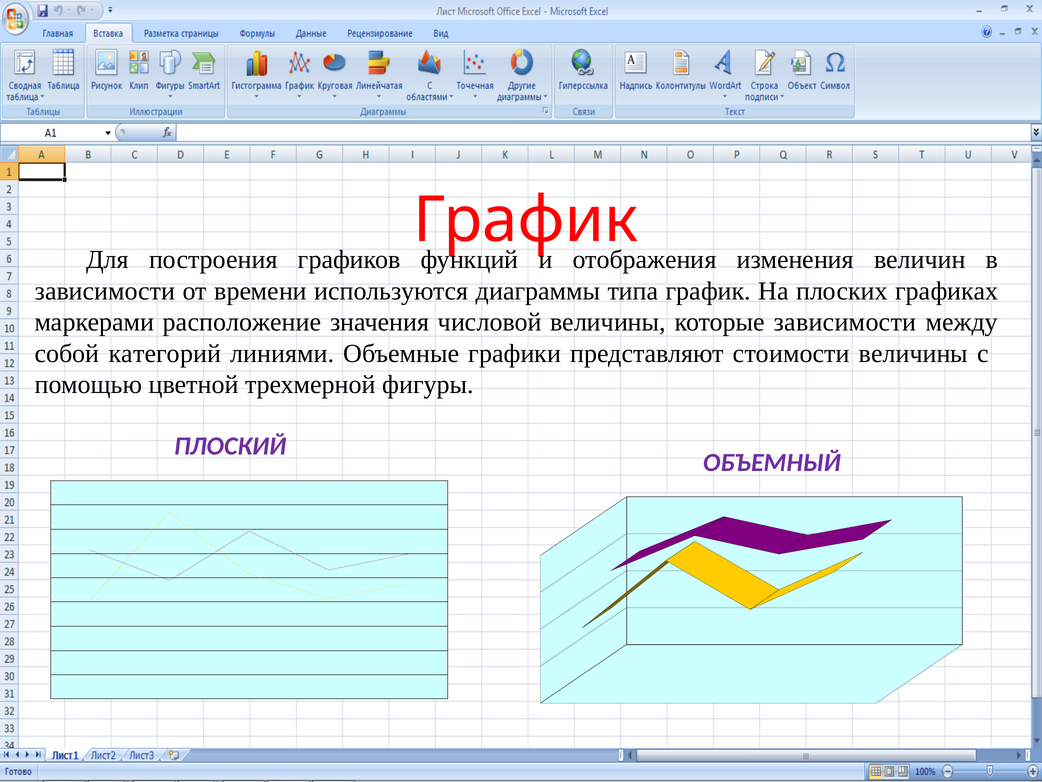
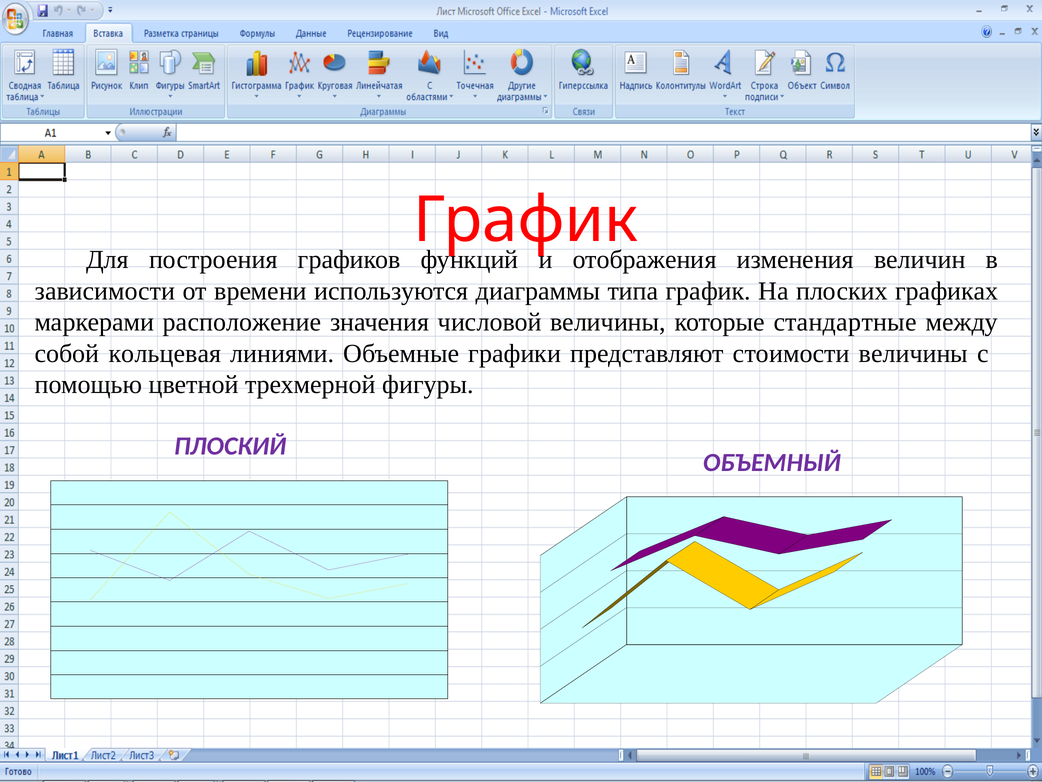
которые зависимости: зависимости -> стандартные (845, 322)
категорий: категорий -> кольцевая (165, 353)
